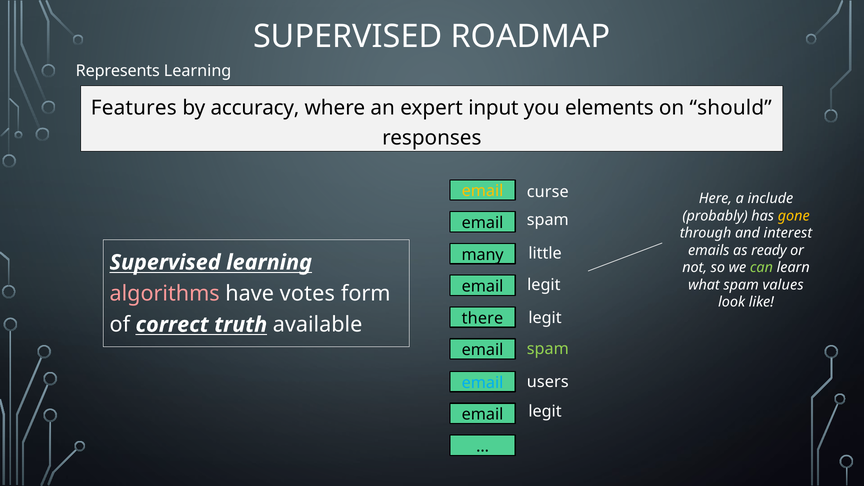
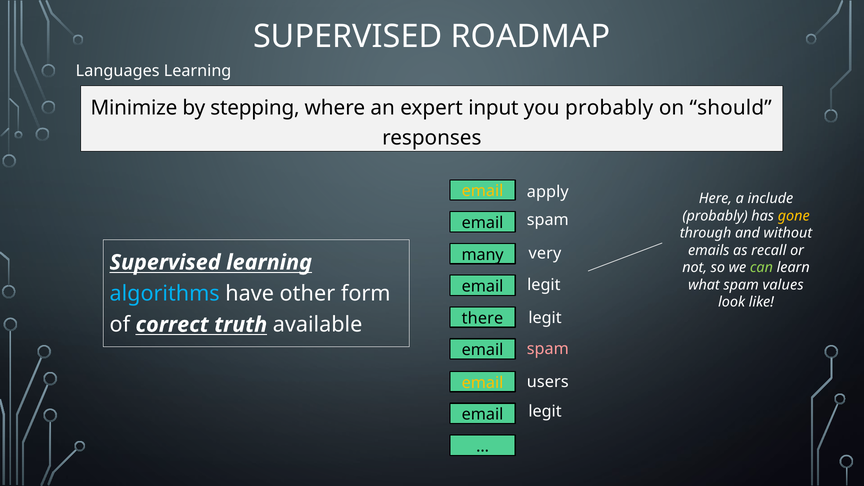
Represents: Represents -> Languages (118, 71)
Features: Features -> Minimize (134, 108)
accuracy: accuracy -> stepping (255, 108)
you elements: elements -> probably (609, 108)
curse: curse -> apply (548, 192)
interest: interest -> without (788, 233)
ready: ready -> recall (769, 250)
little: little -> very (545, 254)
algorithms colour: pink -> light blue (165, 294)
votes: votes -> other (307, 294)
spam colour: light green -> pink (548, 349)
email colour: light blue -> yellow (483, 383)
